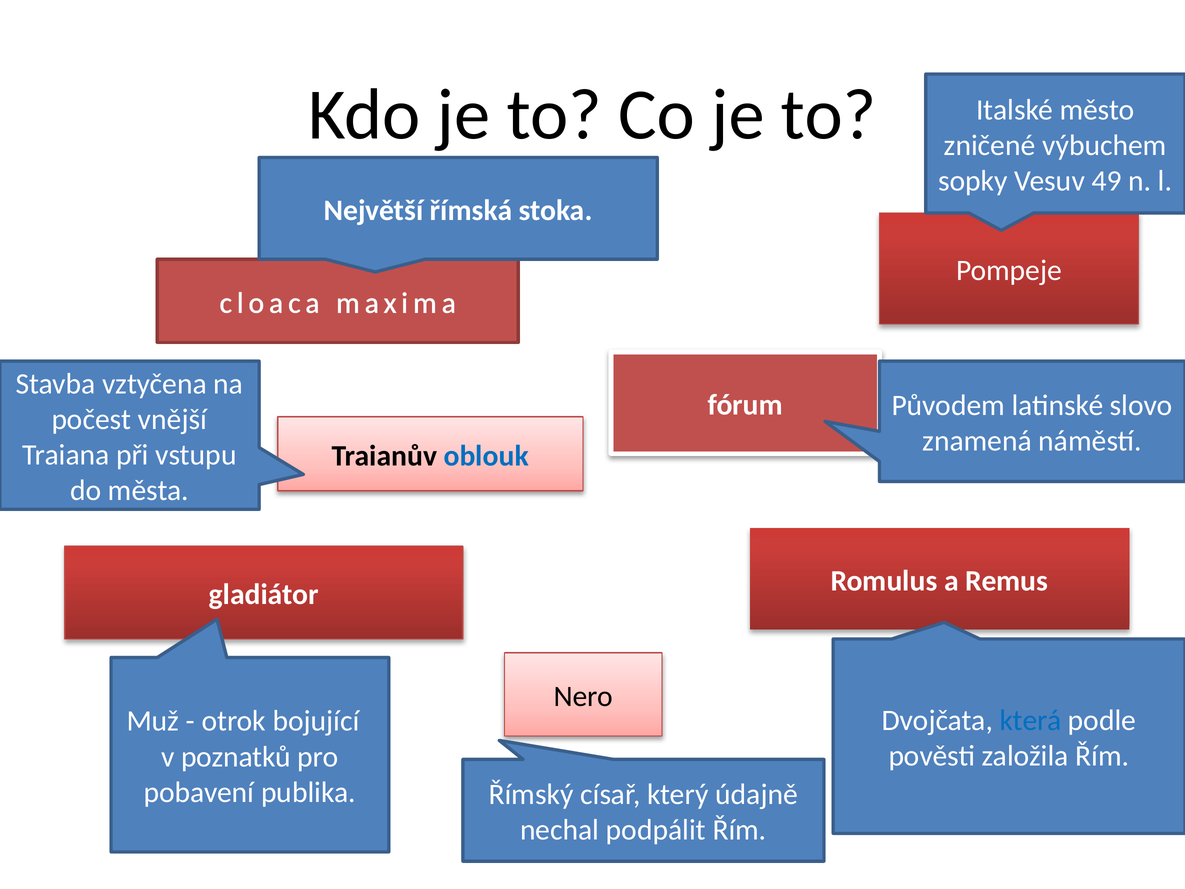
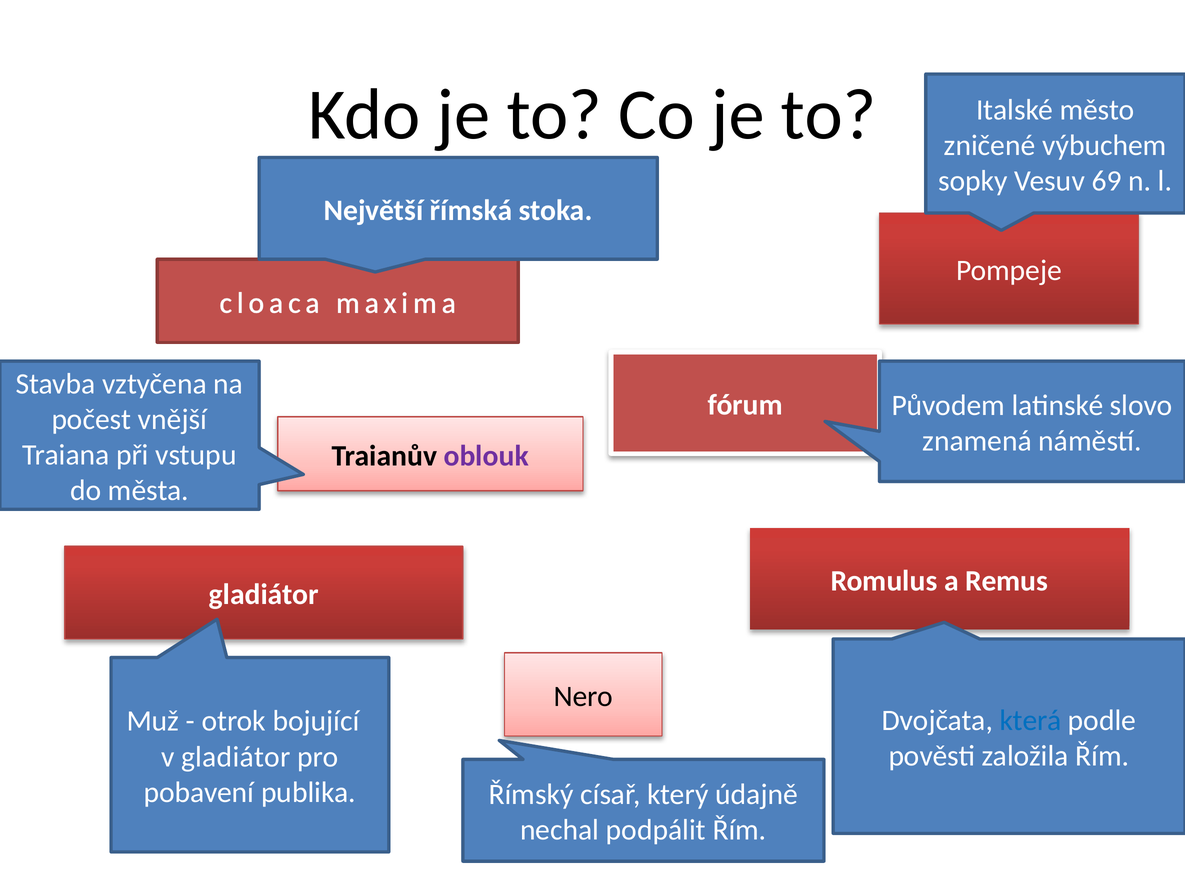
49: 49 -> 69 (1107, 181)
oblouk colour: blue -> purple (486, 456)
v poznatků: poznatků -> gladiátor (236, 757)
